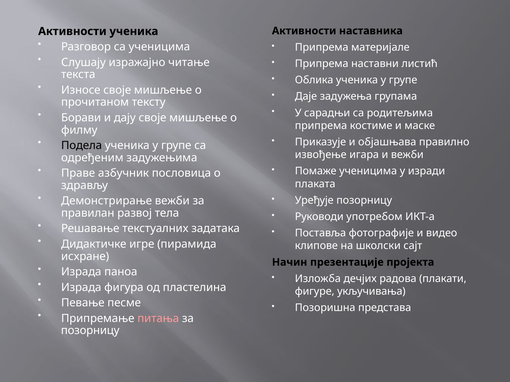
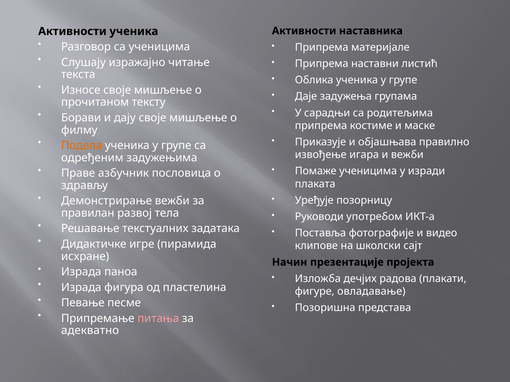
Подела colour: black -> orange (82, 146)
укључивања: укључивања -> овладавање (371, 292)
позорницу: позорницу -> адекватно (90, 331)
